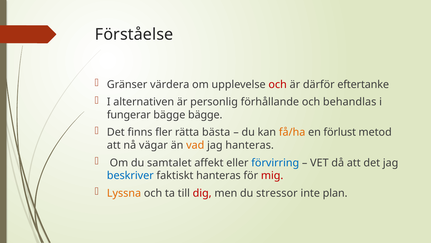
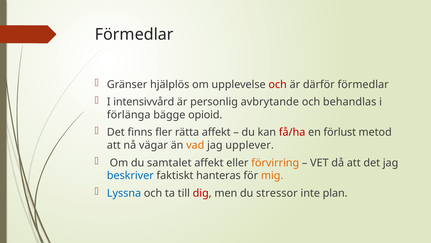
Förståelse: Förståelse -> Förmedlar (134, 35)
värdera: värdera -> hjälplös (170, 84)
därför eftertanke: eftertanke -> förmedlar (363, 84)
alternativen: alternativen -> intensivvård (144, 102)
förhållande: förhållande -> avbrytande (270, 102)
fungerar: fungerar -> förlänga (129, 115)
bägge bägge: bägge -> opioid (205, 115)
rätta bästa: bästa -> affekt (216, 132)
få/ha colour: orange -> red (292, 132)
jag hanteras: hanteras -> upplever (250, 145)
förvirring colour: blue -> orange (275, 162)
mig colour: red -> orange (272, 175)
Lyssna colour: orange -> blue (124, 193)
